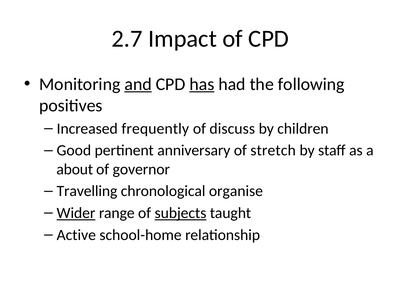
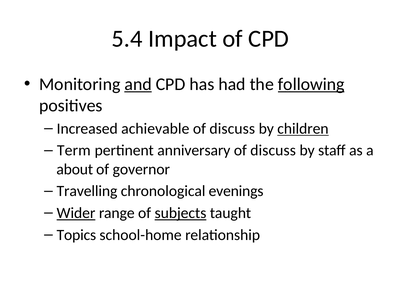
2.7: 2.7 -> 5.4 (127, 39)
has underline: present -> none (202, 84)
following underline: none -> present (311, 84)
frequently: frequently -> achievable (155, 129)
children underline: none -> present (303, 129)
Good: Good -> Term (74, 150)
stretch: stretch -> discuss (273, 150)
organise: organise -> evenings (236, 191)
Active: Active -> Topics (76, 235)
